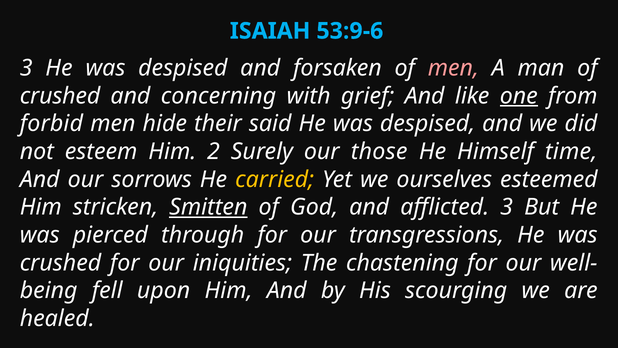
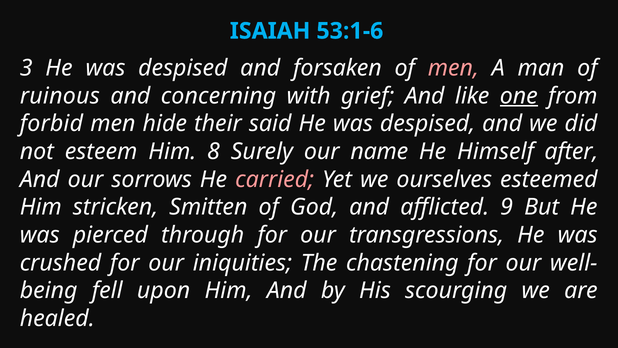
53:9-6: 53:9-6 -> 53:1-6 (350, 31)
crushed: crushed -> ruinous (60, 96)
2: 2 -> 8 (213, 151)
those: those -> name (379, 151)
time: time -> after (571, 151)
carried colour: yellow -> pink (275, 179)
Smitten underline: present -> none (208, 207)
afflicted 3: 3 -> 9 (507, 207)
